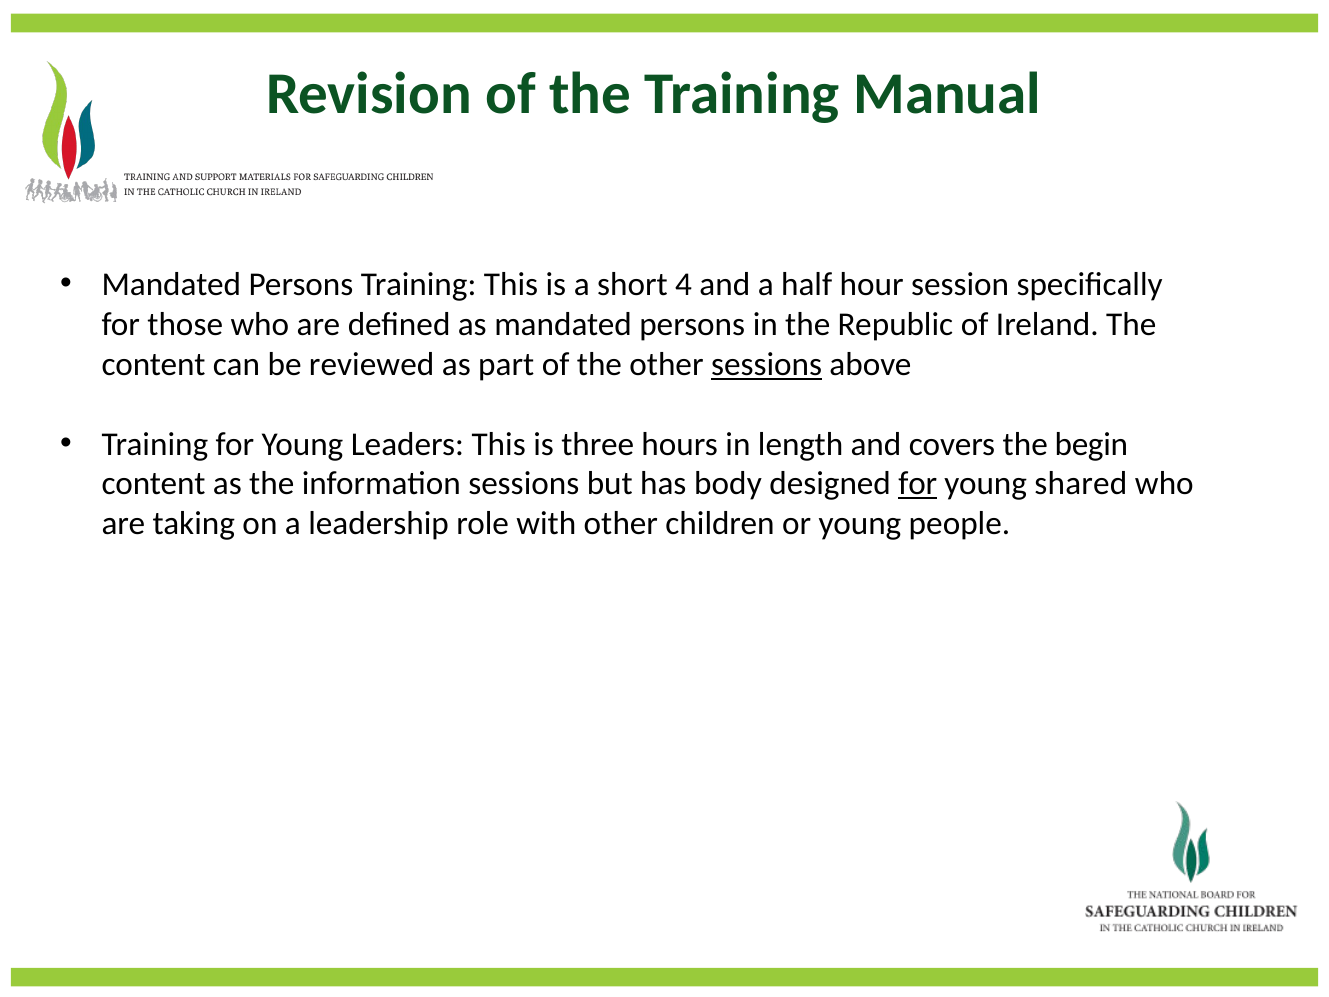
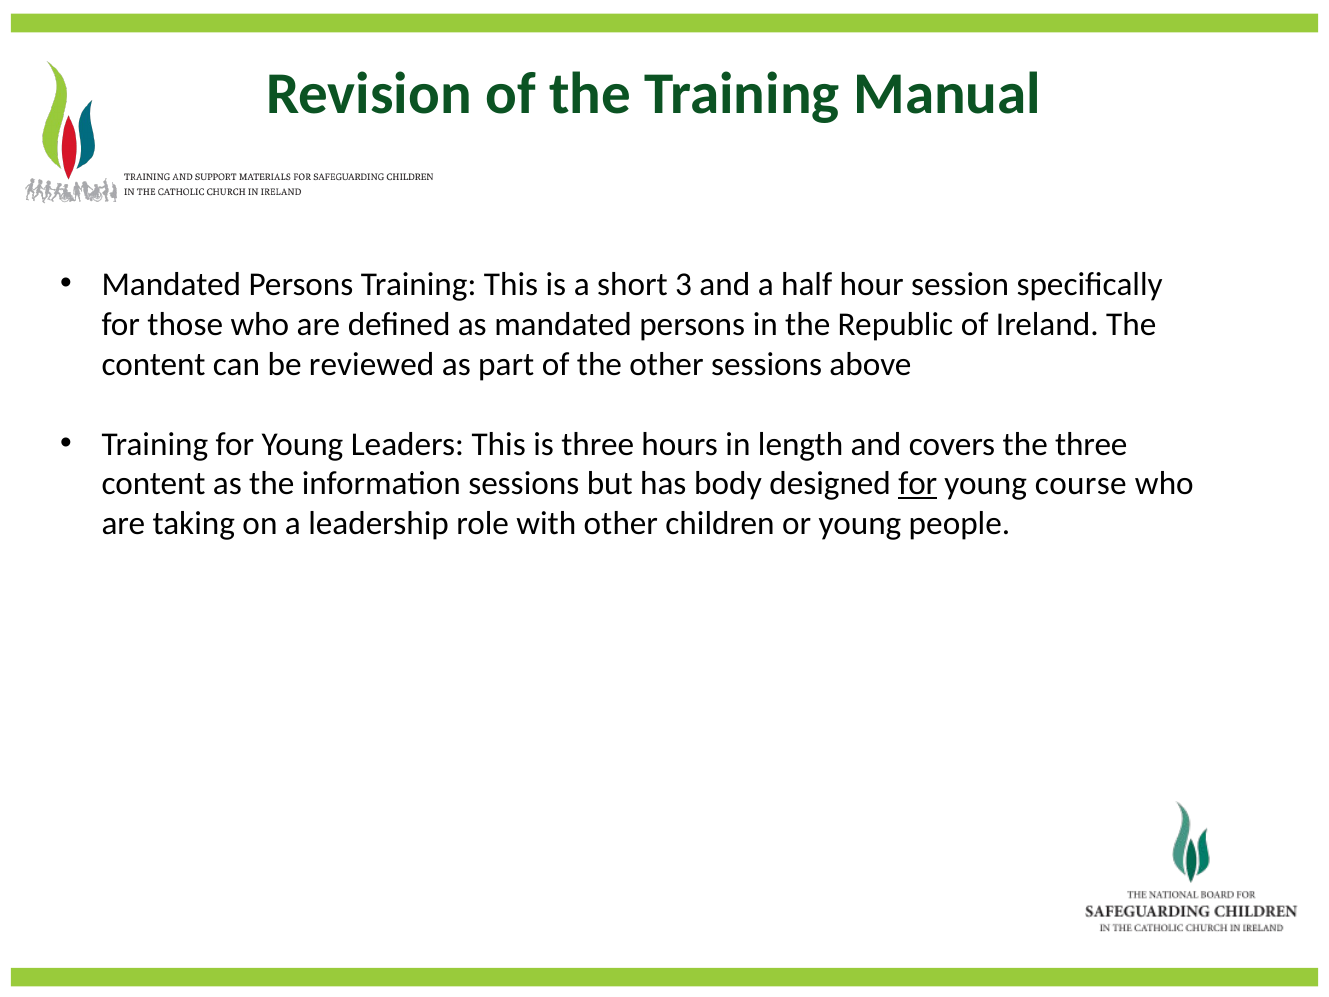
4: 4 -> 3 (684, 284)
sessions underline: present -> none (767, 364)
the begin: begin -> three (1091, 444)
shared: shared -> course (1081, 484)
